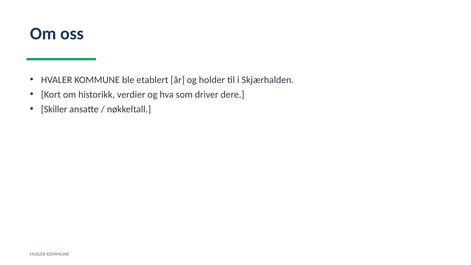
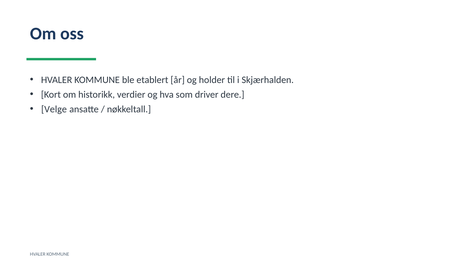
Skiller: Skiller -> Velge (54, 109)
